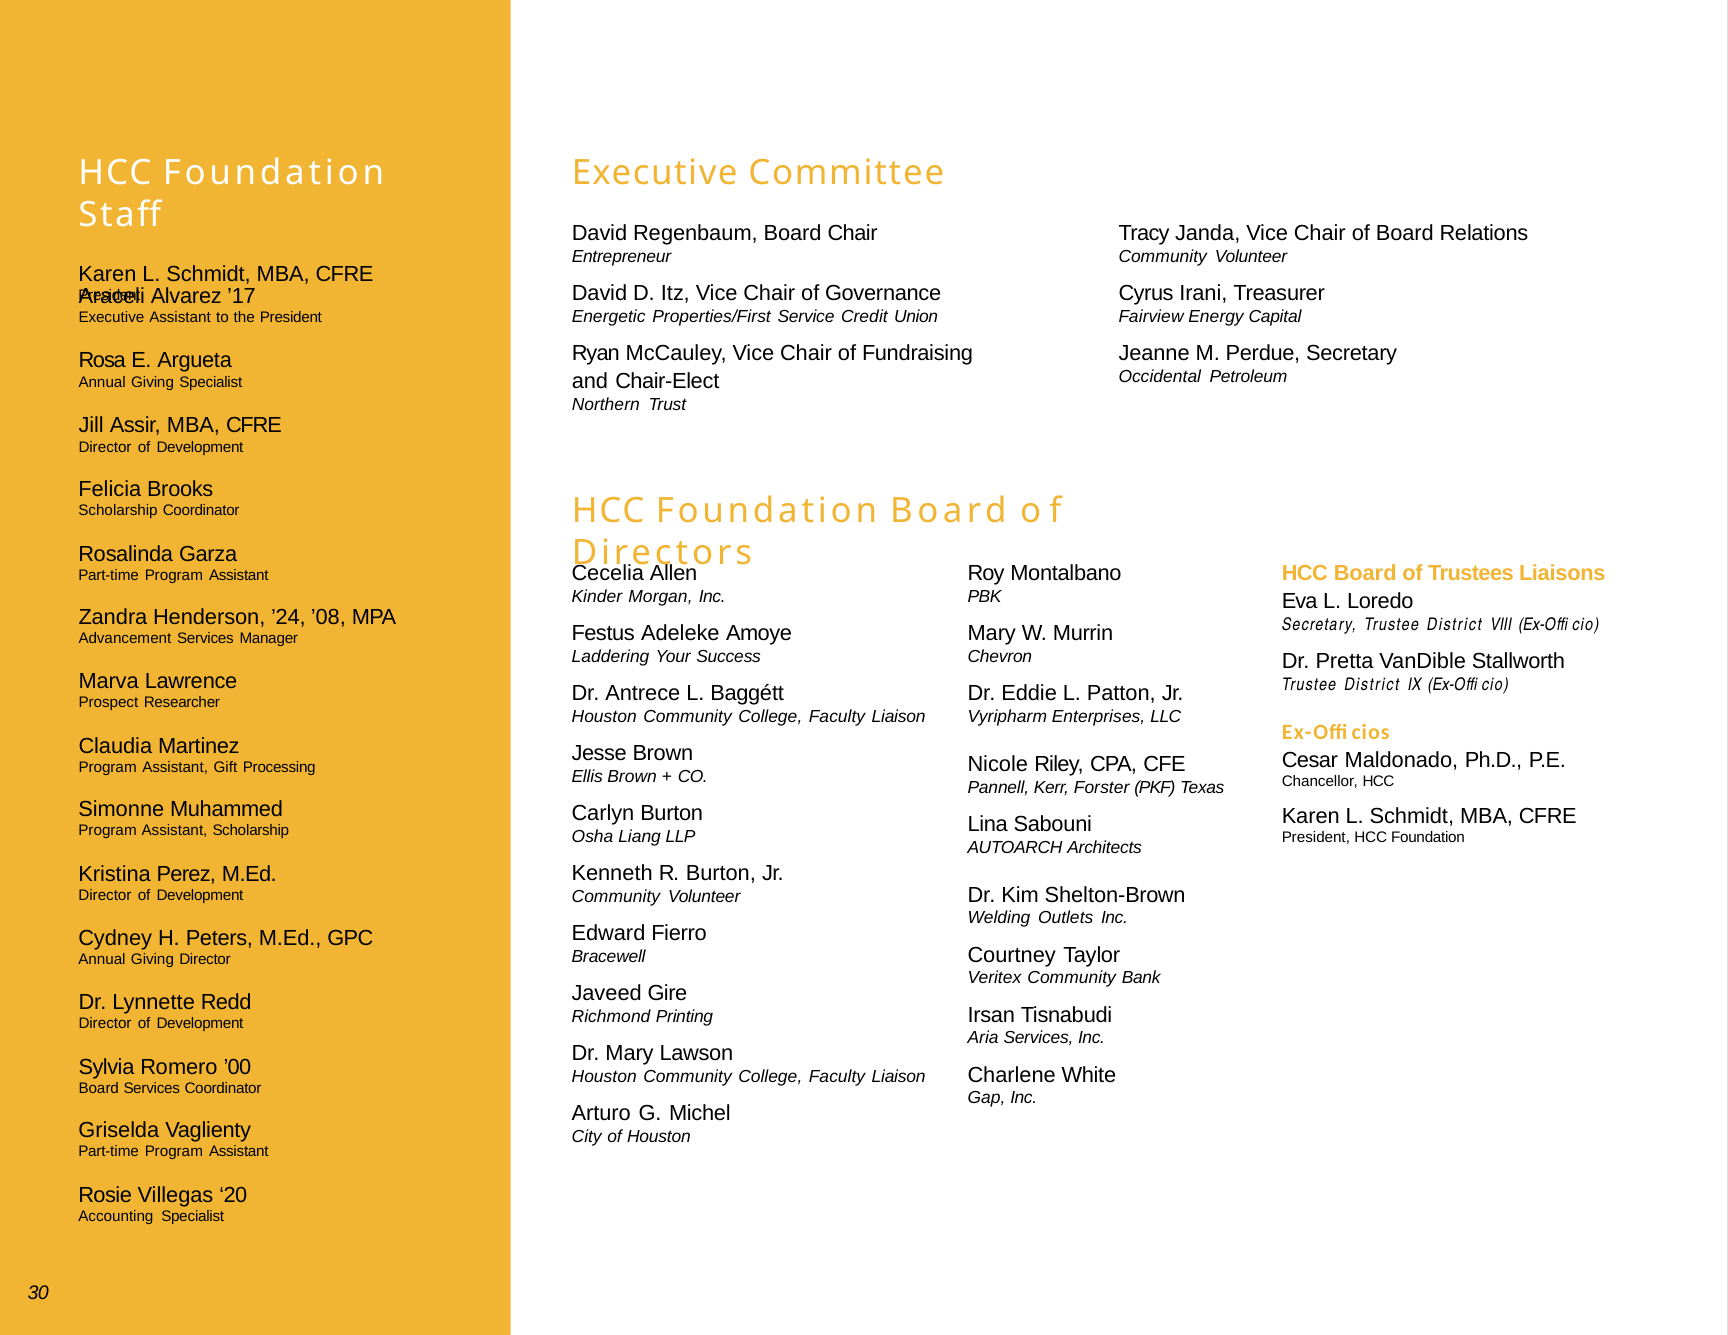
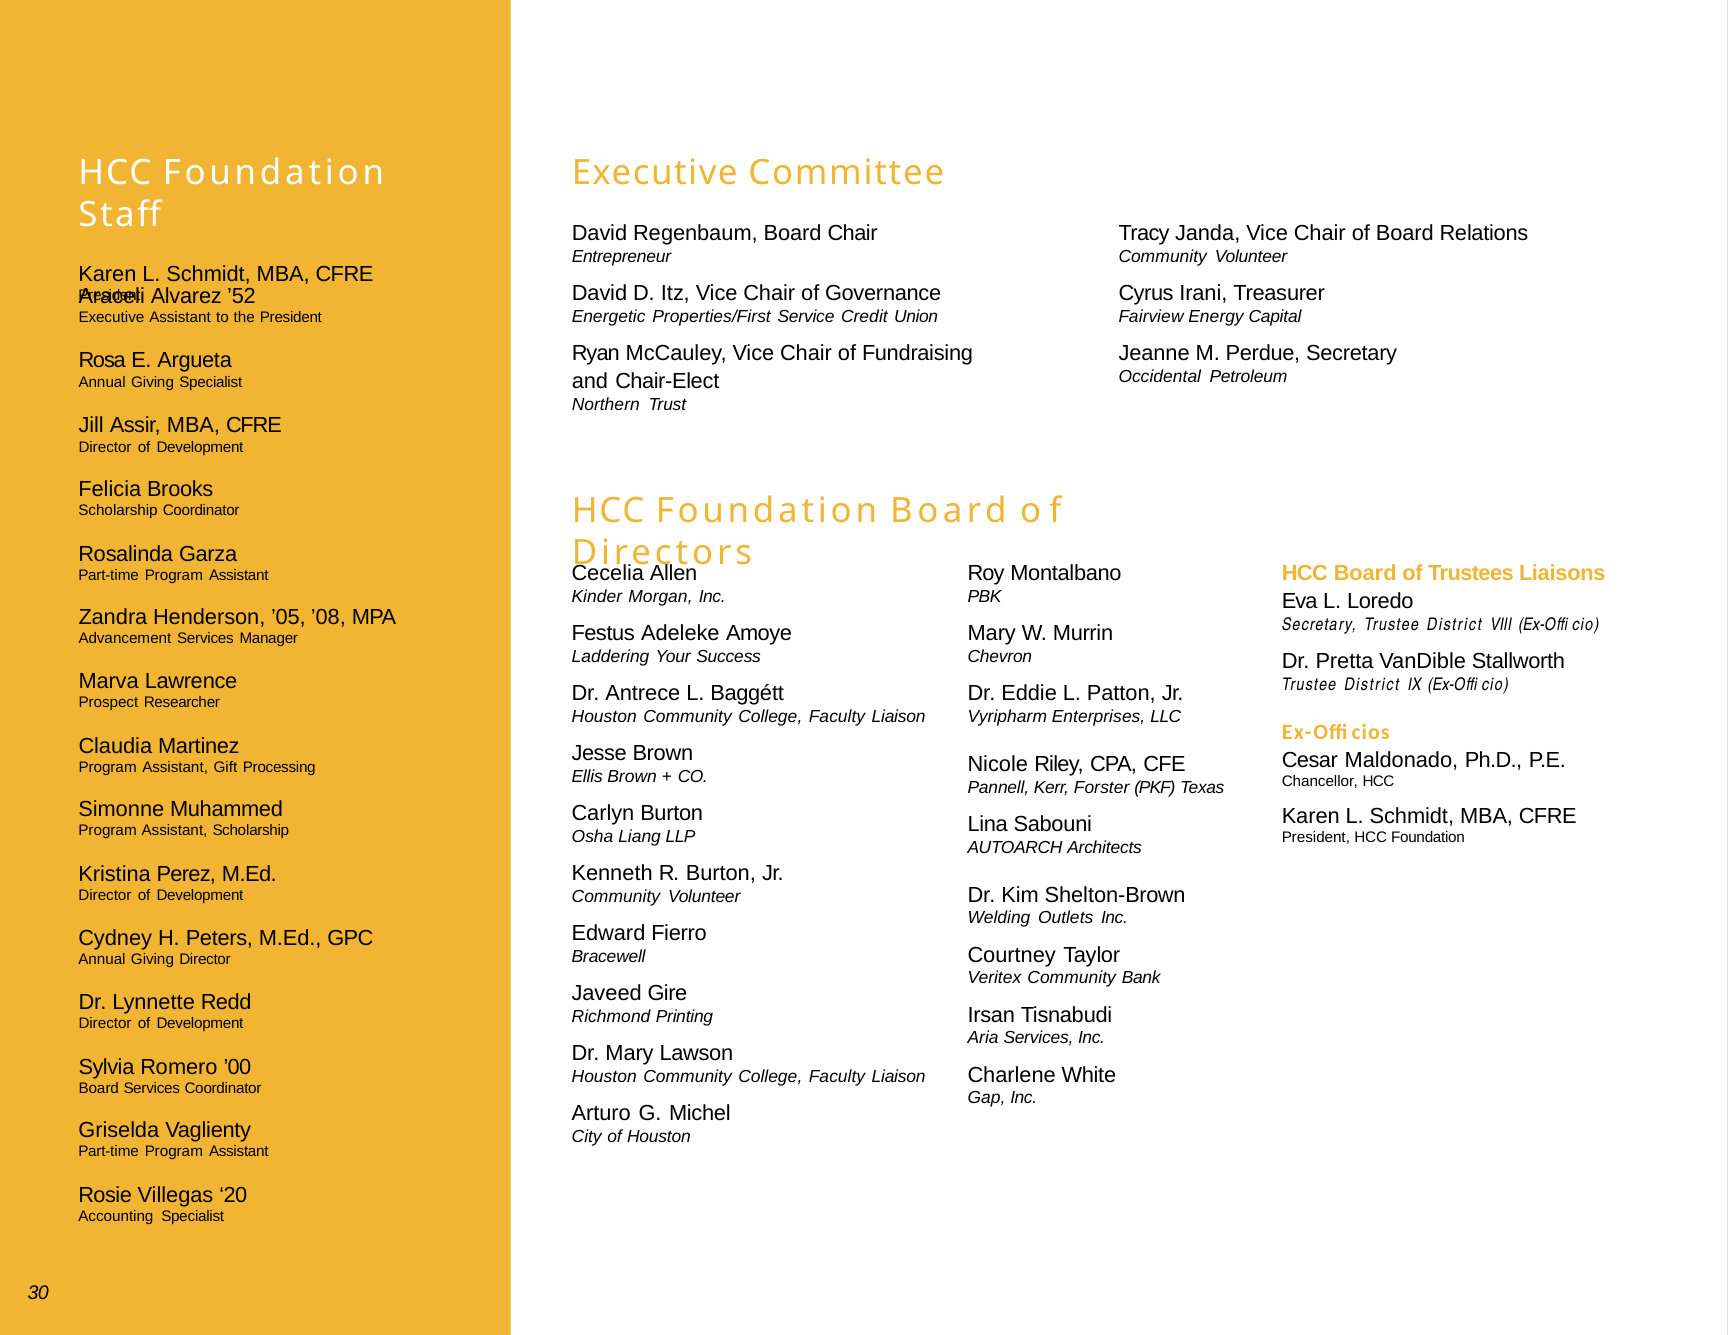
’17: ’17 -> ’52 (242, 297)
’24: ’24 -> ’05 (288, 617)
